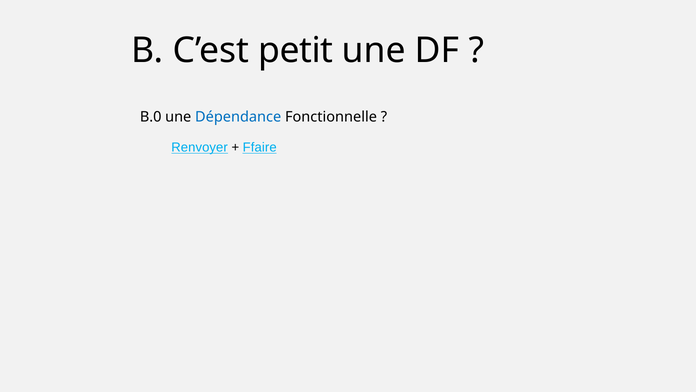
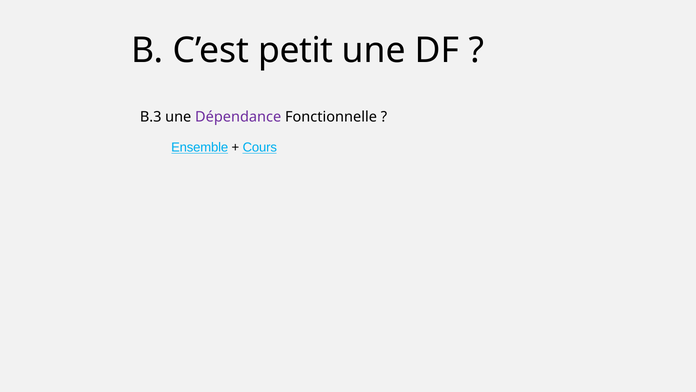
B.0: B.0 -> B.3 (151, 117)
Dépendance colour: blue -> purple (238, 117)
Renvoyer: Renvoyer -> Ensemble (200, 147)
Ffaire: Ffaire -> Cours (260, 147)
